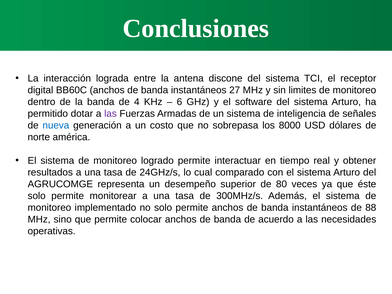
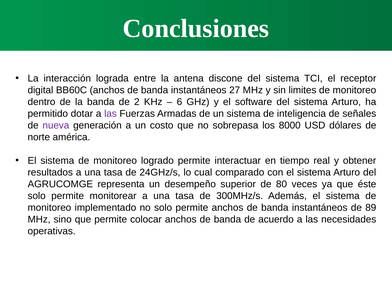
4: 4 -> 2 (137, 102)
nueva colour: blue -> purple (56, 125)
88: 88 -> 89 (371, 208)
